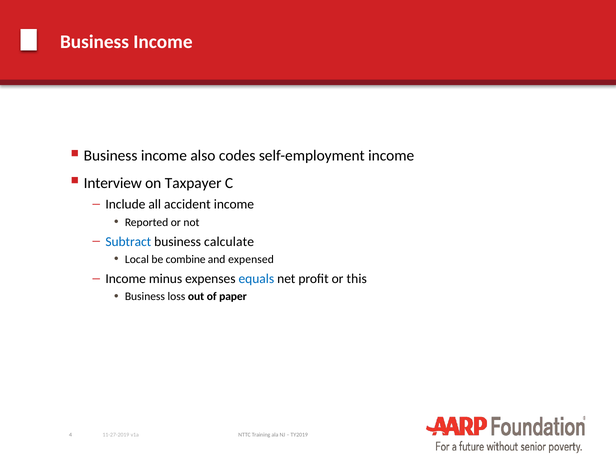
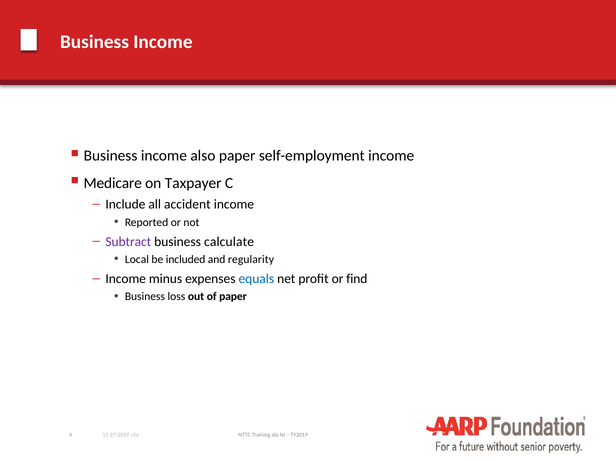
also codes: codes -> paper (237, 156)
Interview: Interview -> Medicare (113, 183)
Subtract colour: blue -> purple (128, 242)
combine: combine -> included (186, 259)
expensed: expensed -> regularity (251, 259)
this: this -> find (357, 279)
